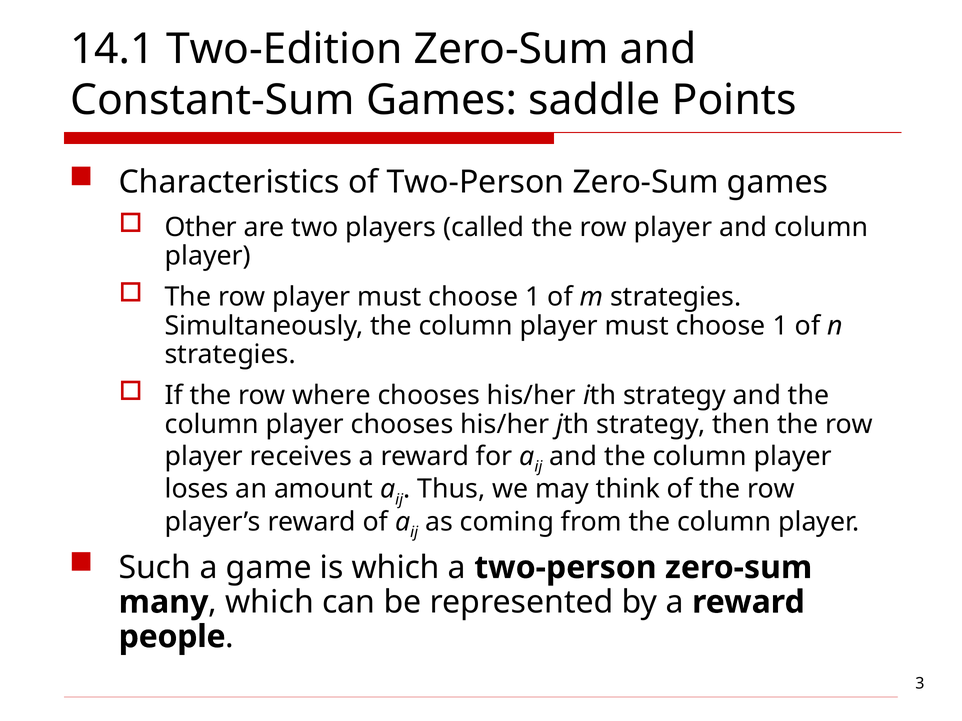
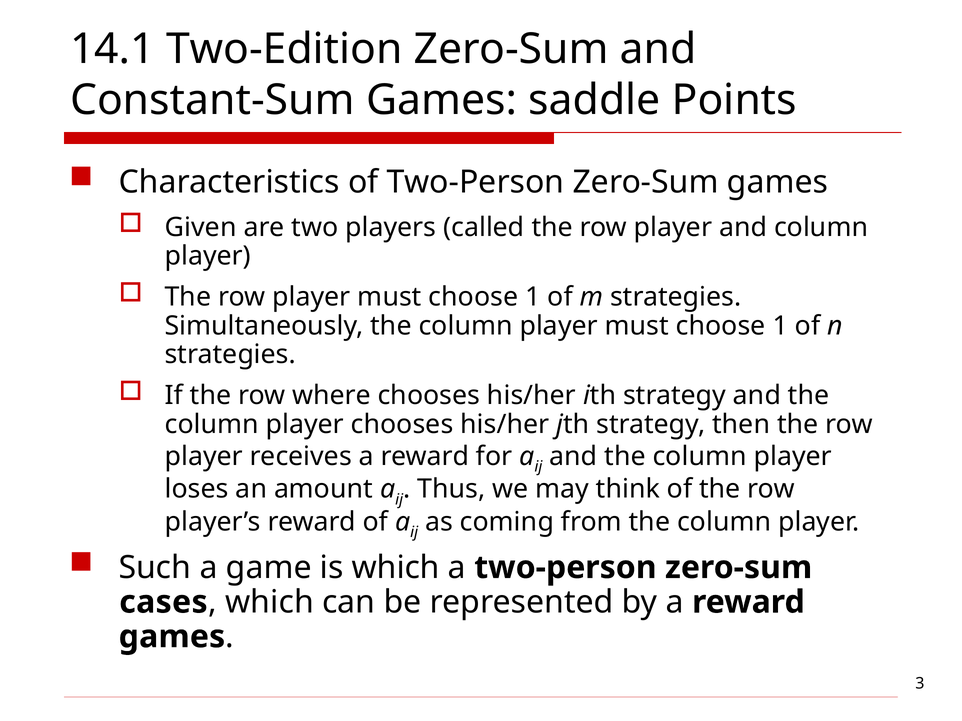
Other: Other -> Given (201, 227)
many: many -> cases (163, 602)
people: people -> games (172, 637)
